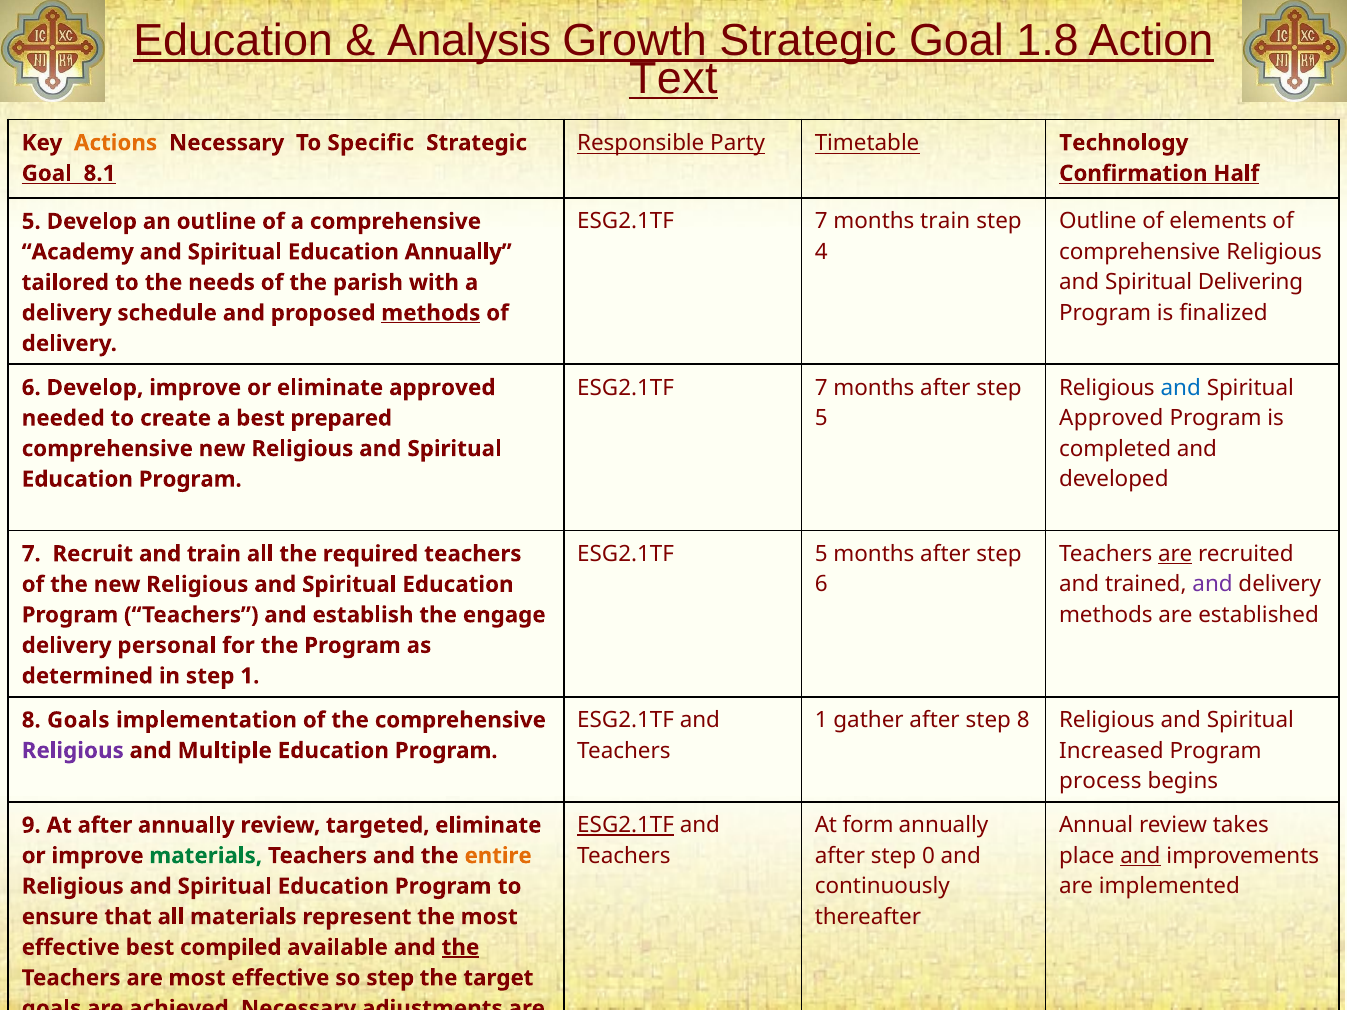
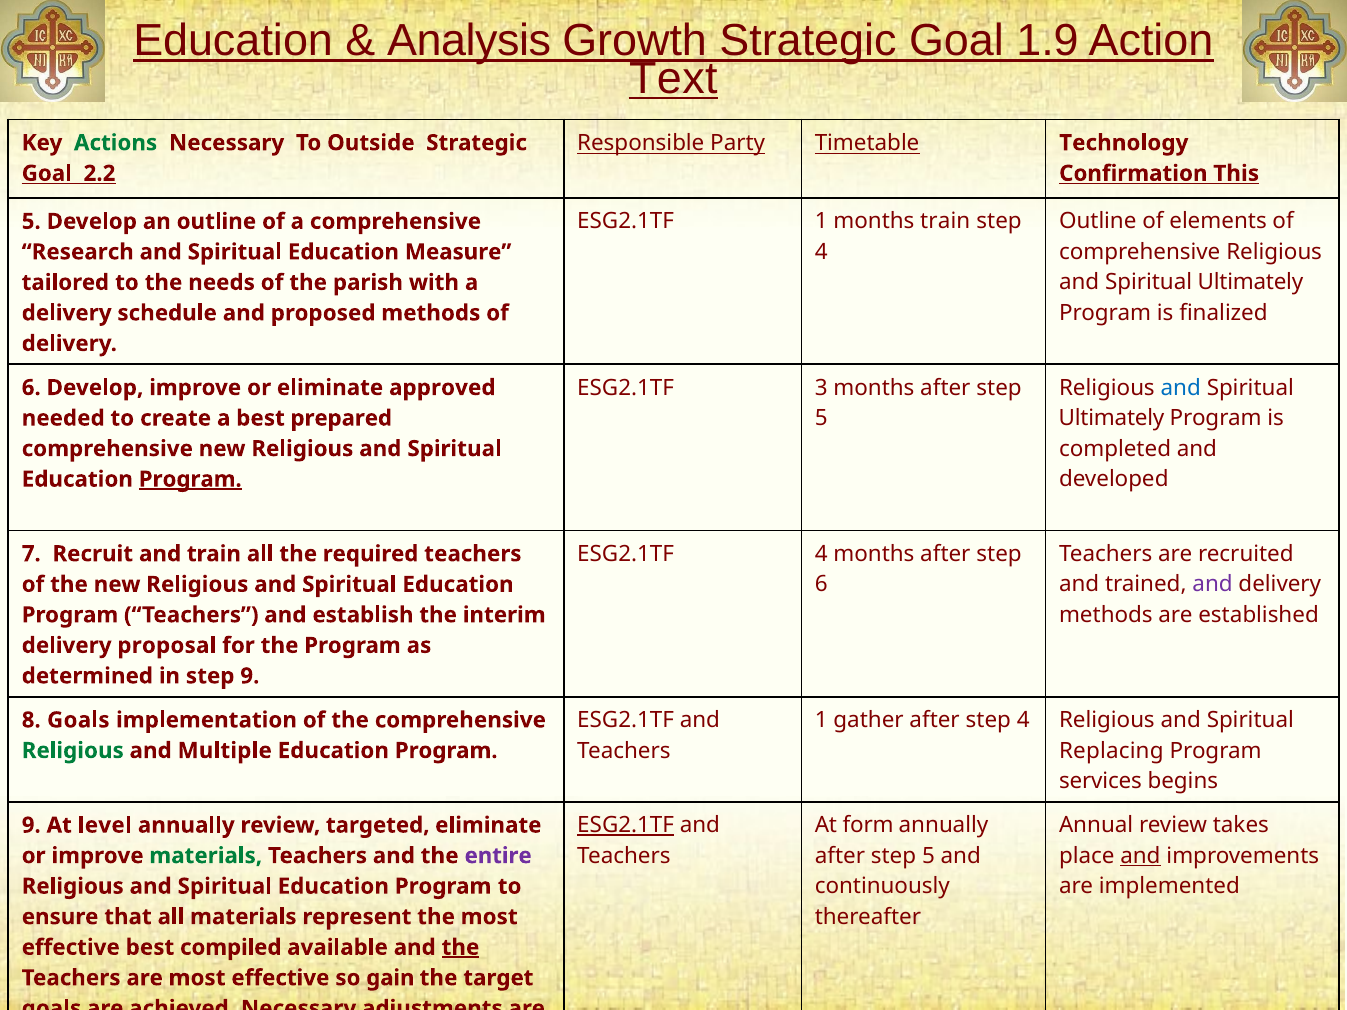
1.8: 1.8 -> 1.9 (1047, 41)
Actions colour: orange -> green (116, 143)
Specific: Specific -> Outside (371, 143)
8.1: 8.1 -> 2.2 (100, 173)
Half: Half -> This (1236, 173)
7: 7 -> 1 (821, 221)
Academy: Academy -> Research (78, 252)
Education Annually: Annually -> Measure (458, 252)
Delivering: Delivering -> Ultimately (1250, 283)
methods underline: present -> none (431, 313)
7: 7 -> 3 (821, 388)
Approved: Approved -> Ultimately (1112, 418)
Program underline: none -> present (190, 479)
ESG2.1TF 5: 5 -> 4 (821, 554)
are underline: present -> none (1175, 554)
engage: engage -> interim (504, 615)
personal: personal -> proposal (167, 646)
step 1: 1 -> 9 (250, 676)
after step 8: 8 -> 4 (1023, 720)
Increased: Increased -> Replacing (1111, 751)
Religious colour: purple -> green (73, 751)
process: process -> services (1101, 781)
At after: after -> level (105, 825)
0: 0 -> 5 (928, 856)
entire colour: orange -> purple (498, 856)
so step: step -> gain (390, 978)
